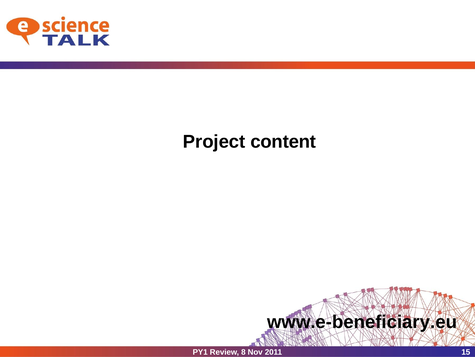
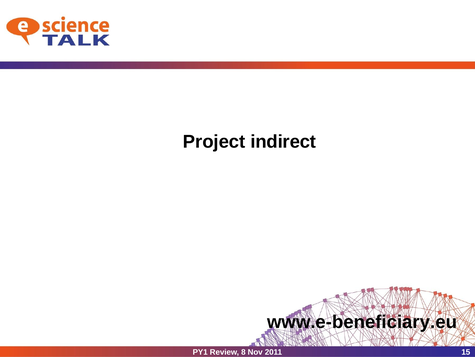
content: content -> indirect (283, 141)
